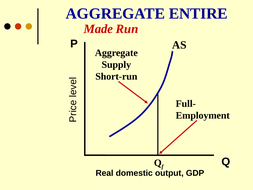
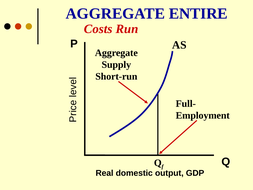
Made: Made -> Costs (98, 29)
